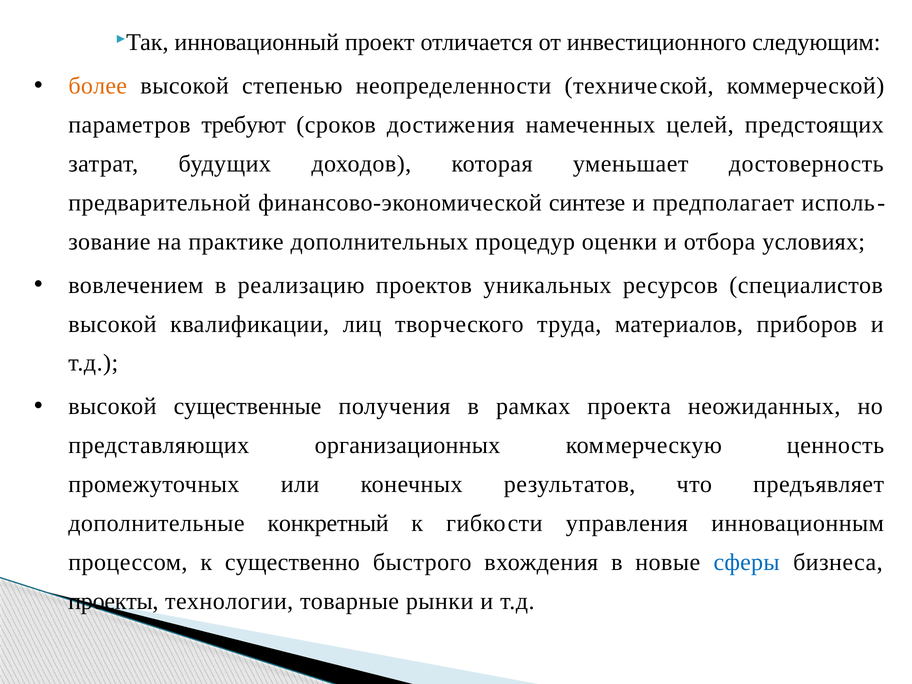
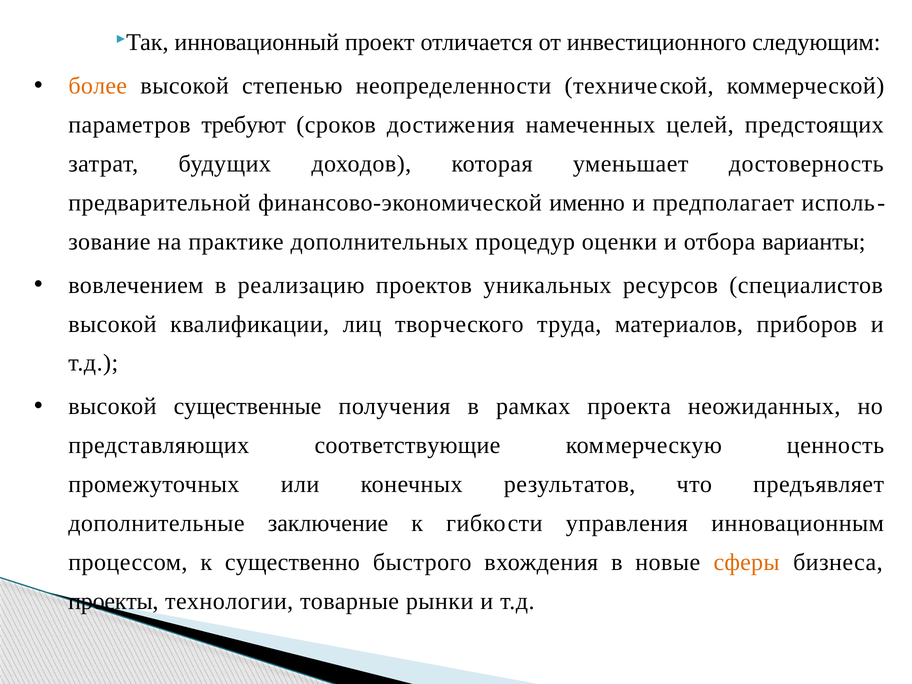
синтезе: синтезе -> именно (587, 203)
условиях: условиях -> варианты (814, 242)
организационных: организационных -> соответствующие (407, 445)
конкретный: конкретный -> заключение (328, 523)
сферы colour: blue -> orange (747, 562)
